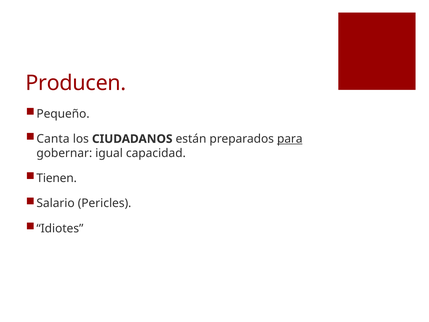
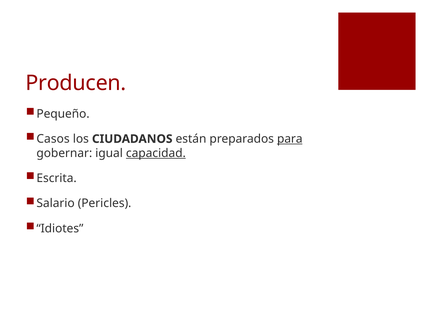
Canta: Canta -> Casos (53, 139)
capacidad underline: none -> present (156, 153)
Tienen: Tienen -> Escrita (57, 178)
